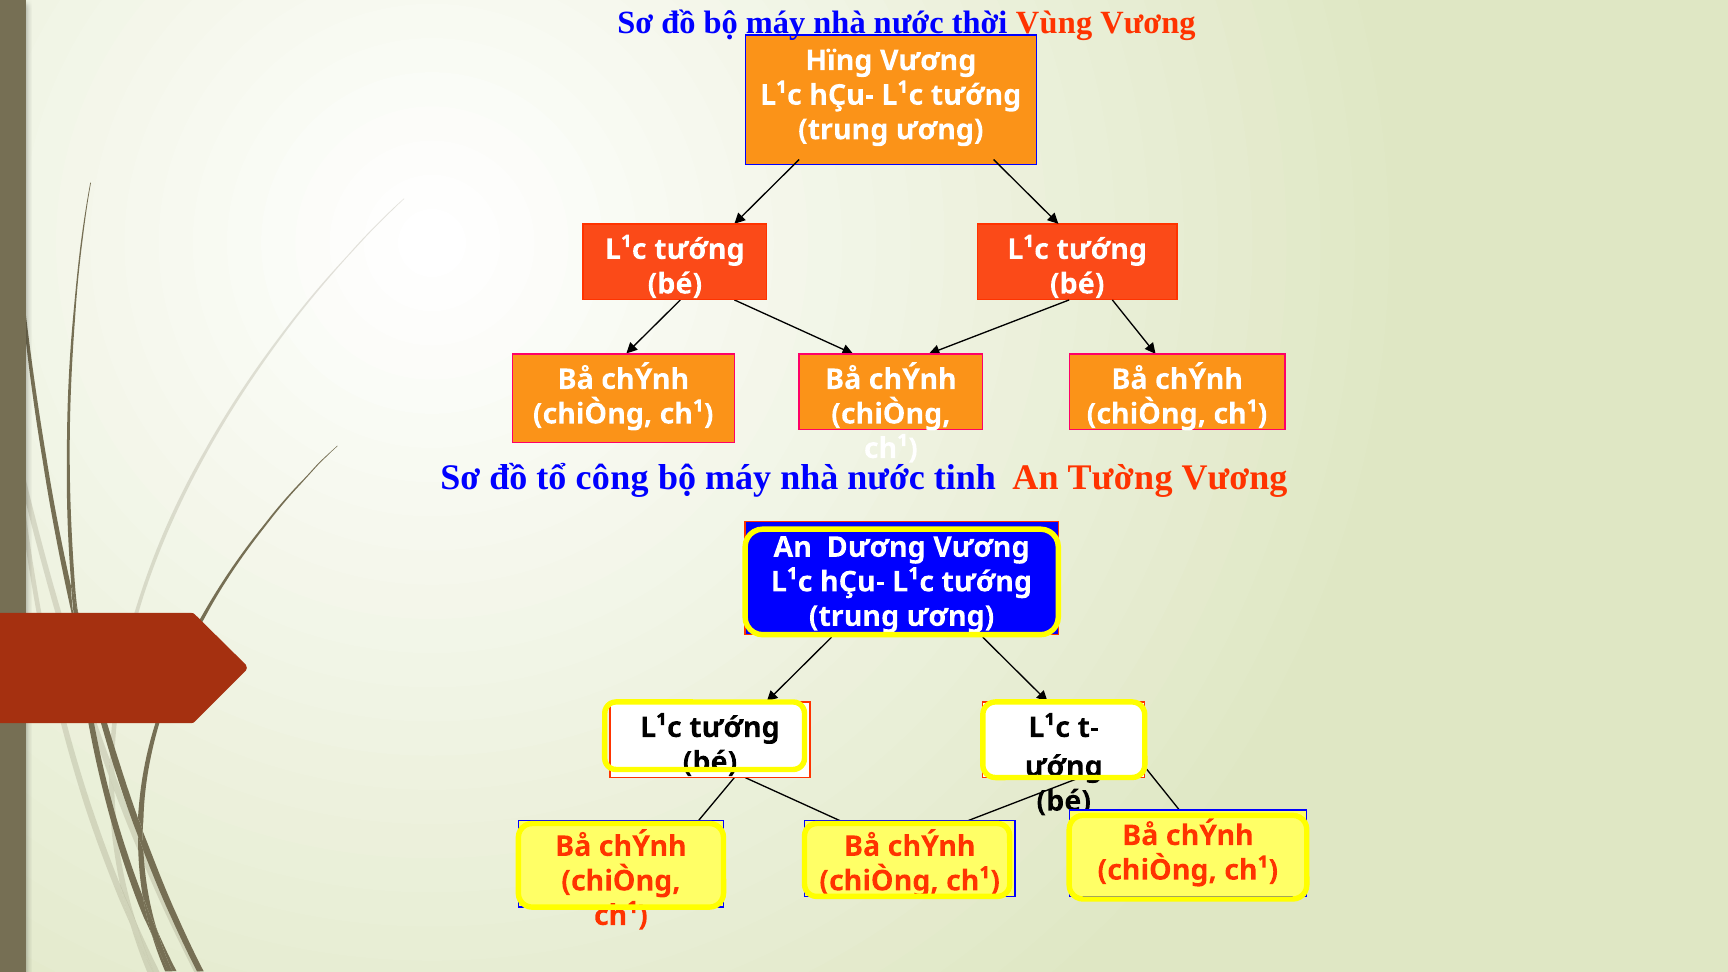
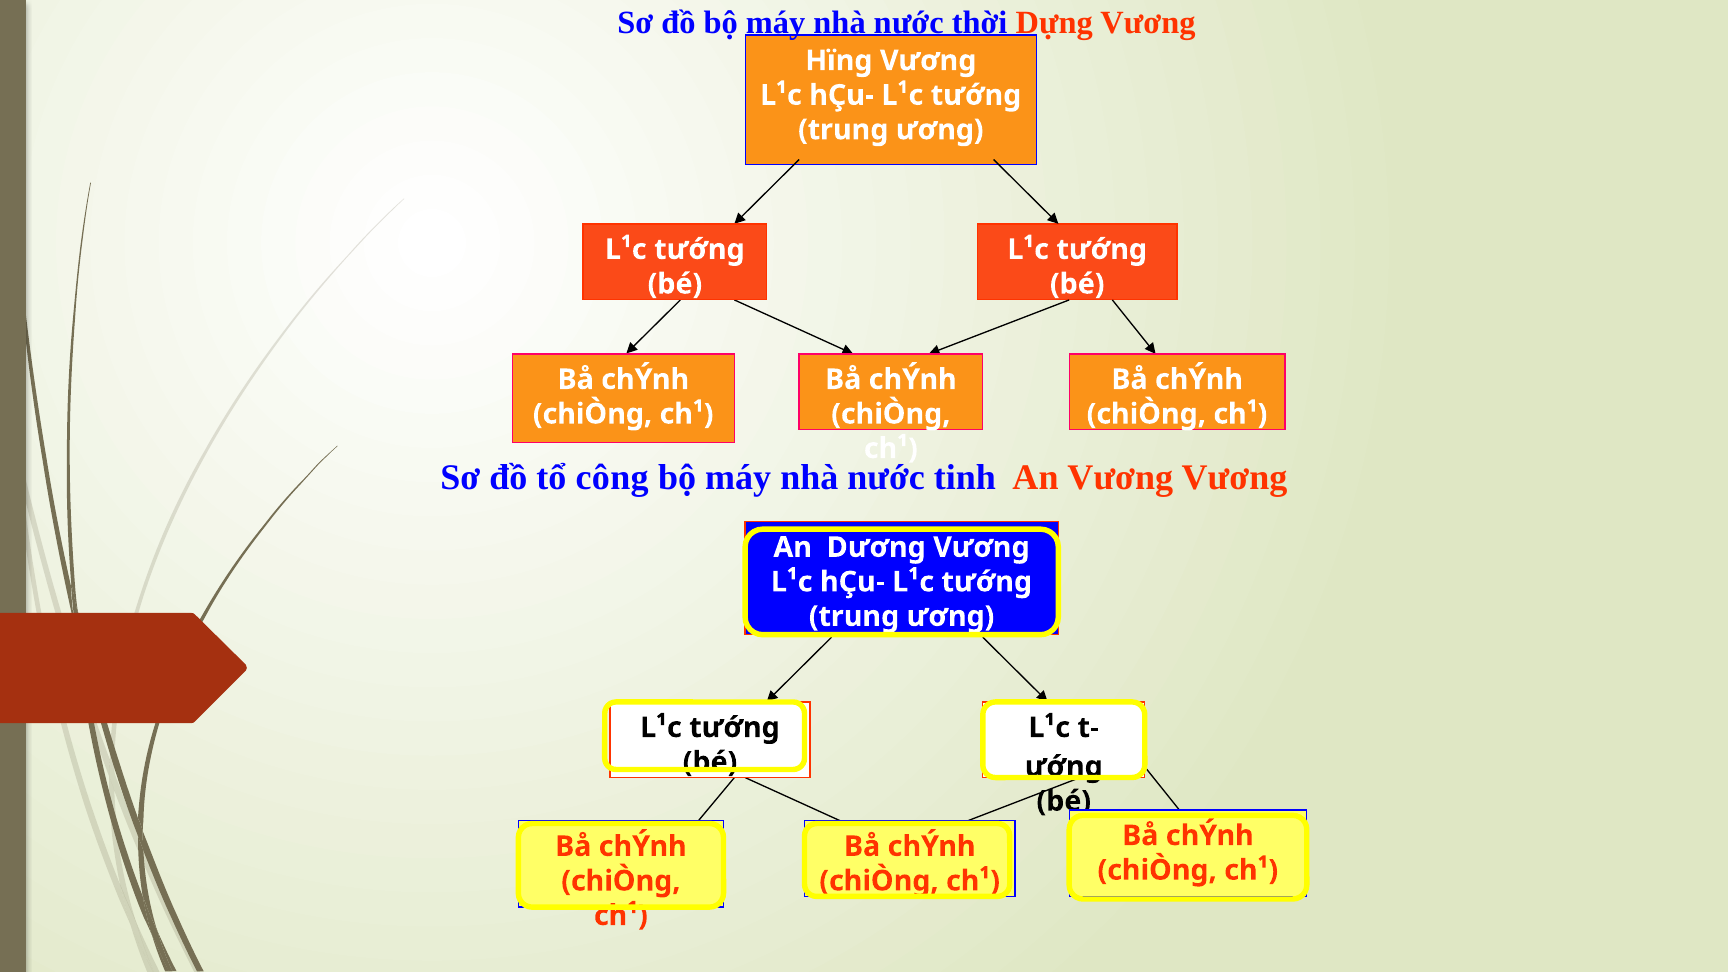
Vùng: Vùng -> Dựng (1054, 23)
Tường: Tường -> Vương (1120, 478)
